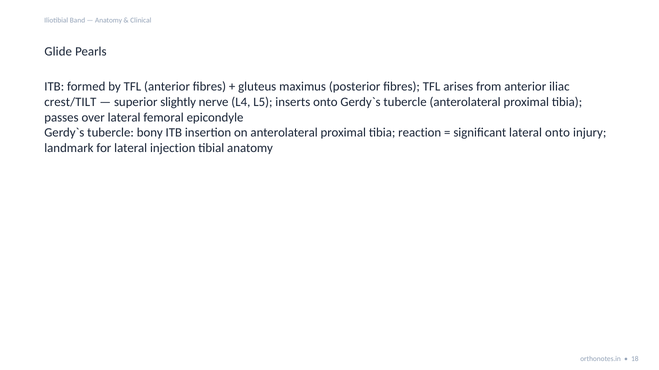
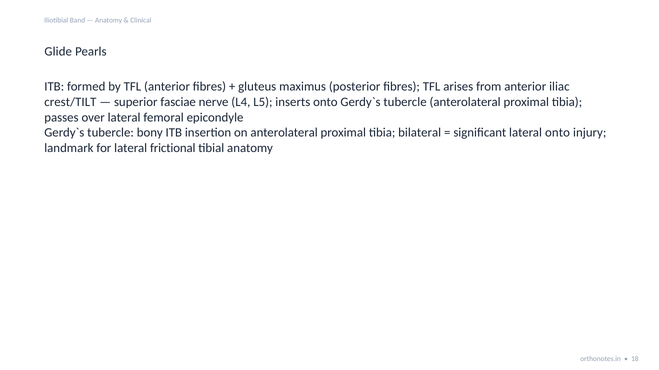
slightly: slightly -> fasciae (178, 102)
reaction: reaction -> bilateral (420, 133)
injection: injection -> frictional (173, 148)
